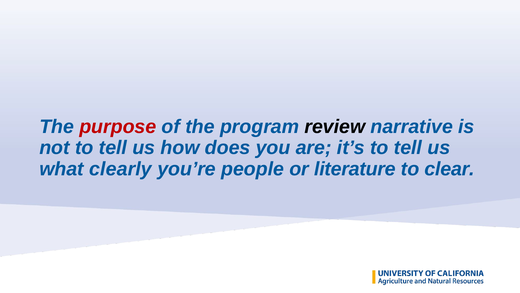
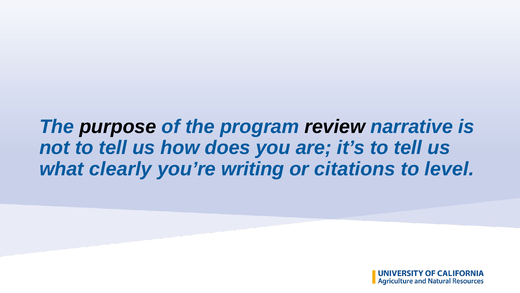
purpose colour: red -> black (118, 126)
people: people -> writing (253, 169)
literature: literature -> citations (355, 169)
clear: clear -> level (449, 169)
